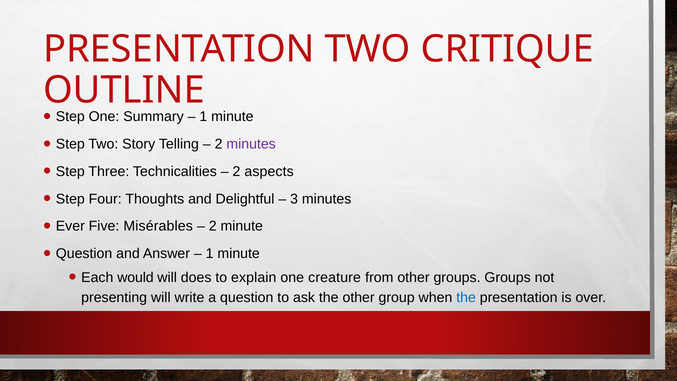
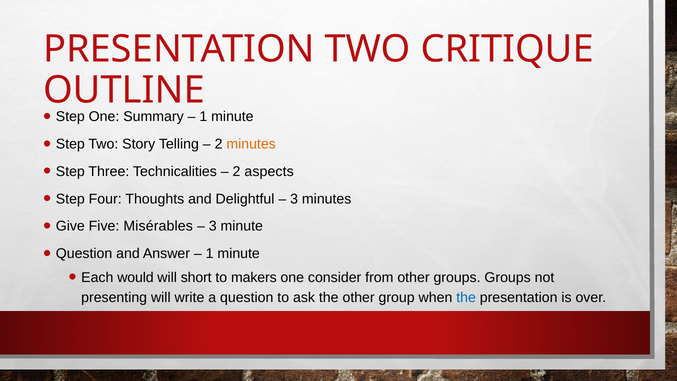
minutes colour: purple -> orange (251, 144)
Ever: Ever -> Give (70, 226)
2: 2 -> 3 (213, 226)
does: does -> short (196, 277)
explain: explain -> makers (254, 277)
creature: creature -> consider (335, 277)
